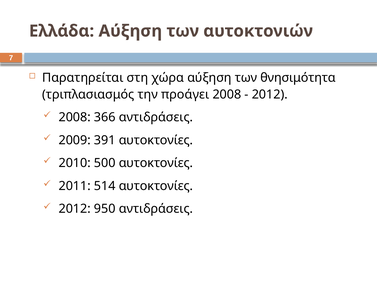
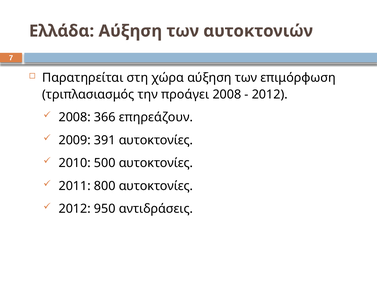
θνησιμότητα: θνησιμότητα -> επιμόρφωση (298, 78)
366 αντιδράσεις: αντιδράσεις -> επηρεάζουν (156, 117)
514: 514 -> 800 (105, 186)
